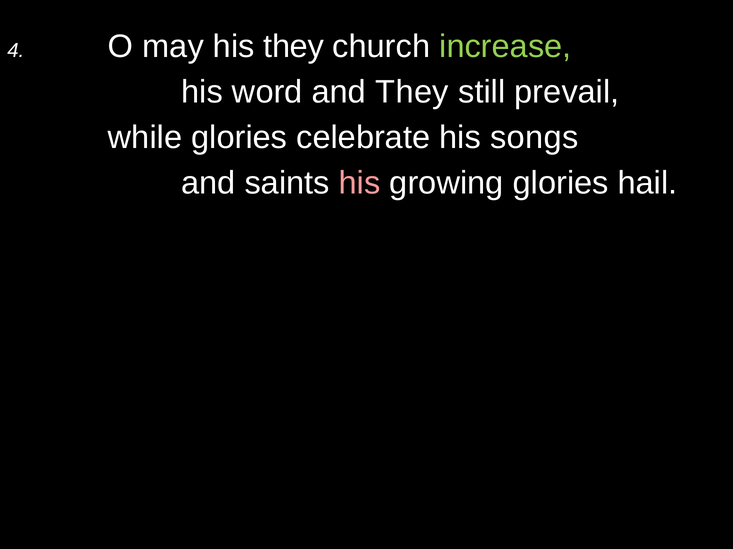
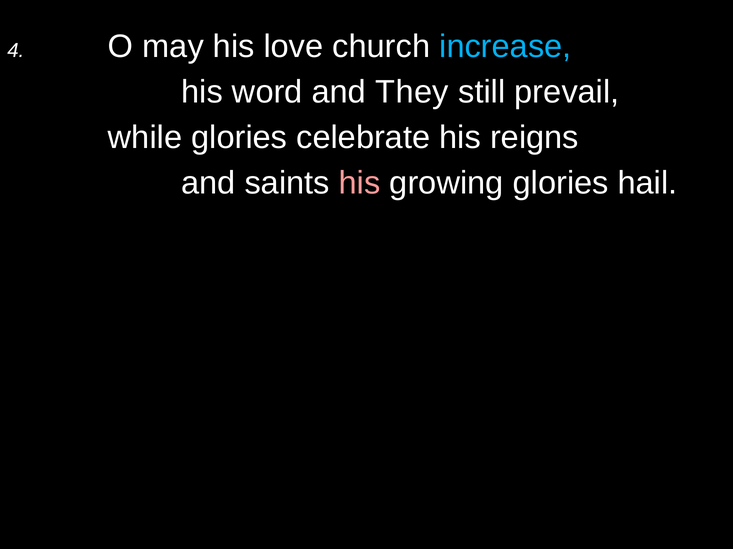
his they: they -> love (293, 46)
increase colour: light green -> light blue (505, 46)
songs: songs -> reigns (534, 138)
